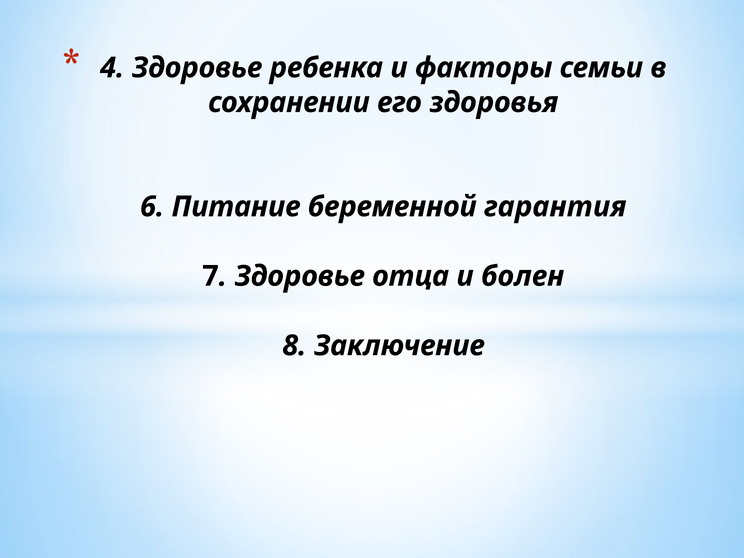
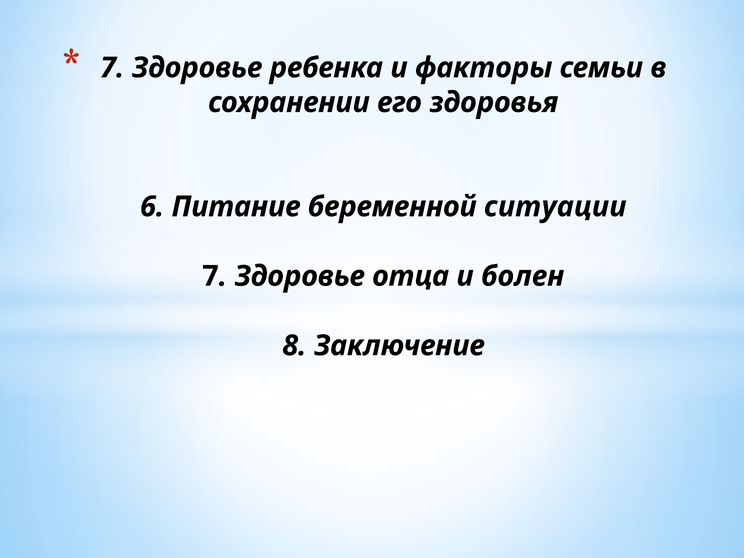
4: 4 -> 7 (112, 68)
гарантия: гарантия -> ситуации (555, 207)
